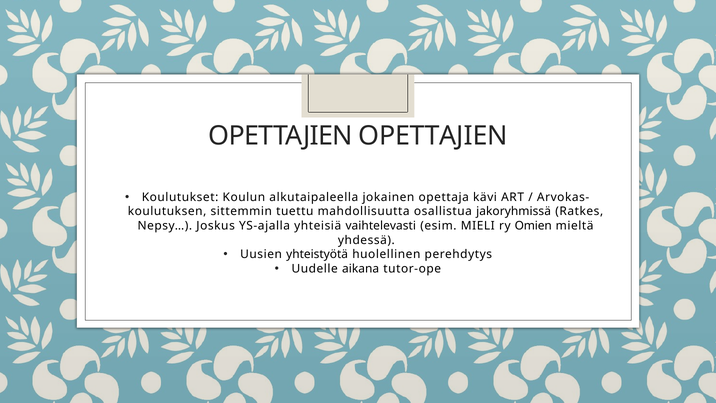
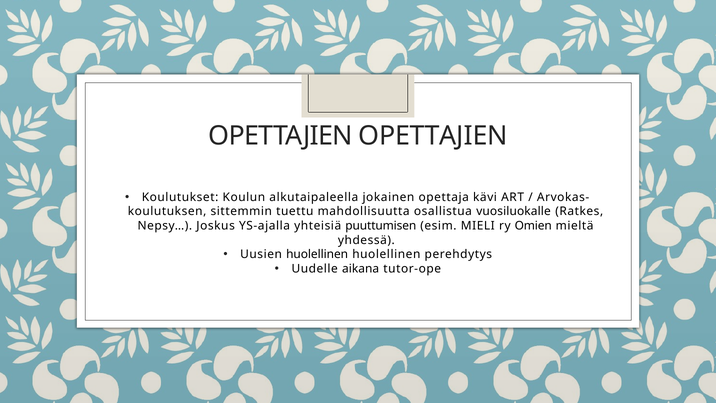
jakoryhmissä: jakoryhmissä -> vuosiluokalle (514, 211)
vaihtelevasti: vaihtelevasti -> puuttumisen (381, 226)
Uusien yhteistyötä: yhteistyötä -> huolellinen (317, 254)
